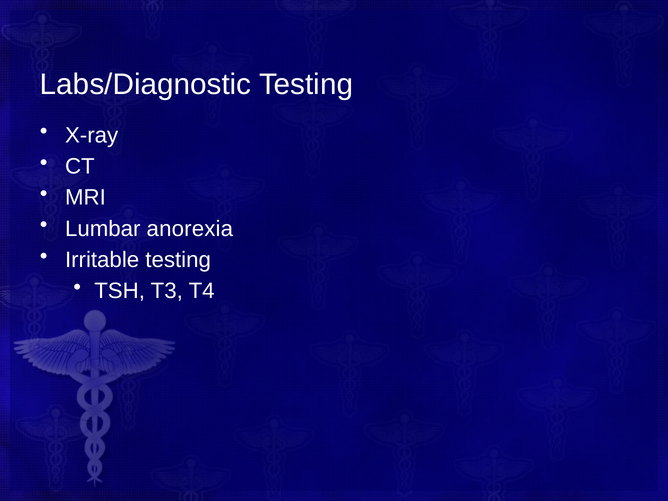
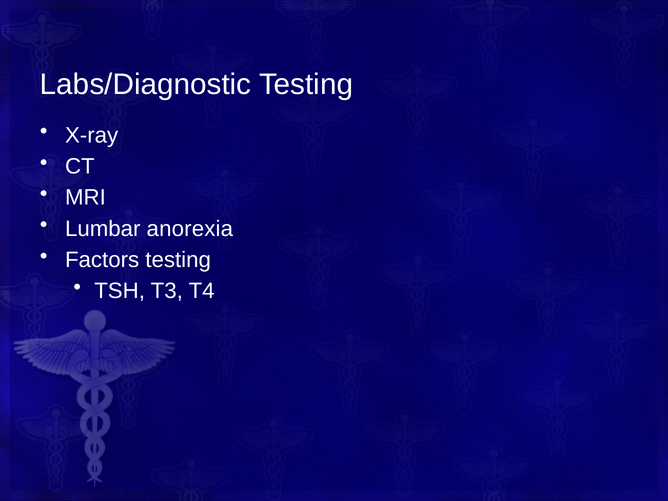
Irritable: Irritable -> Factors (102, 260)
